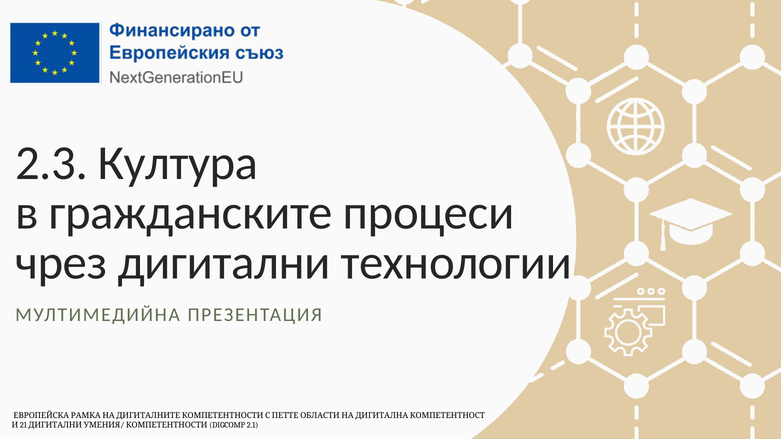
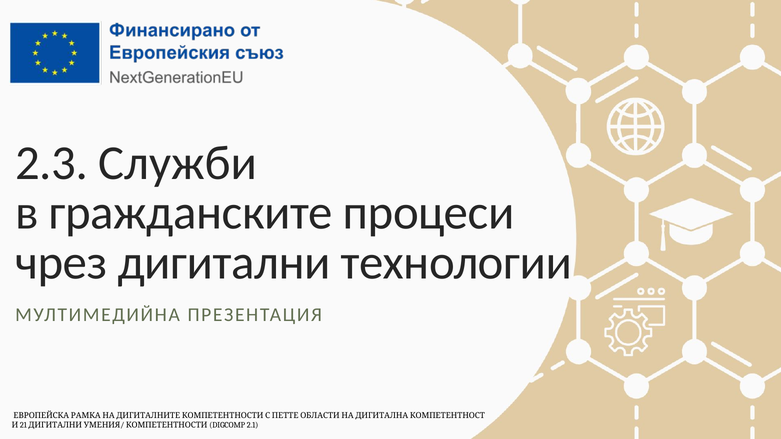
Култура: Култура -> Служби (178, 163)
